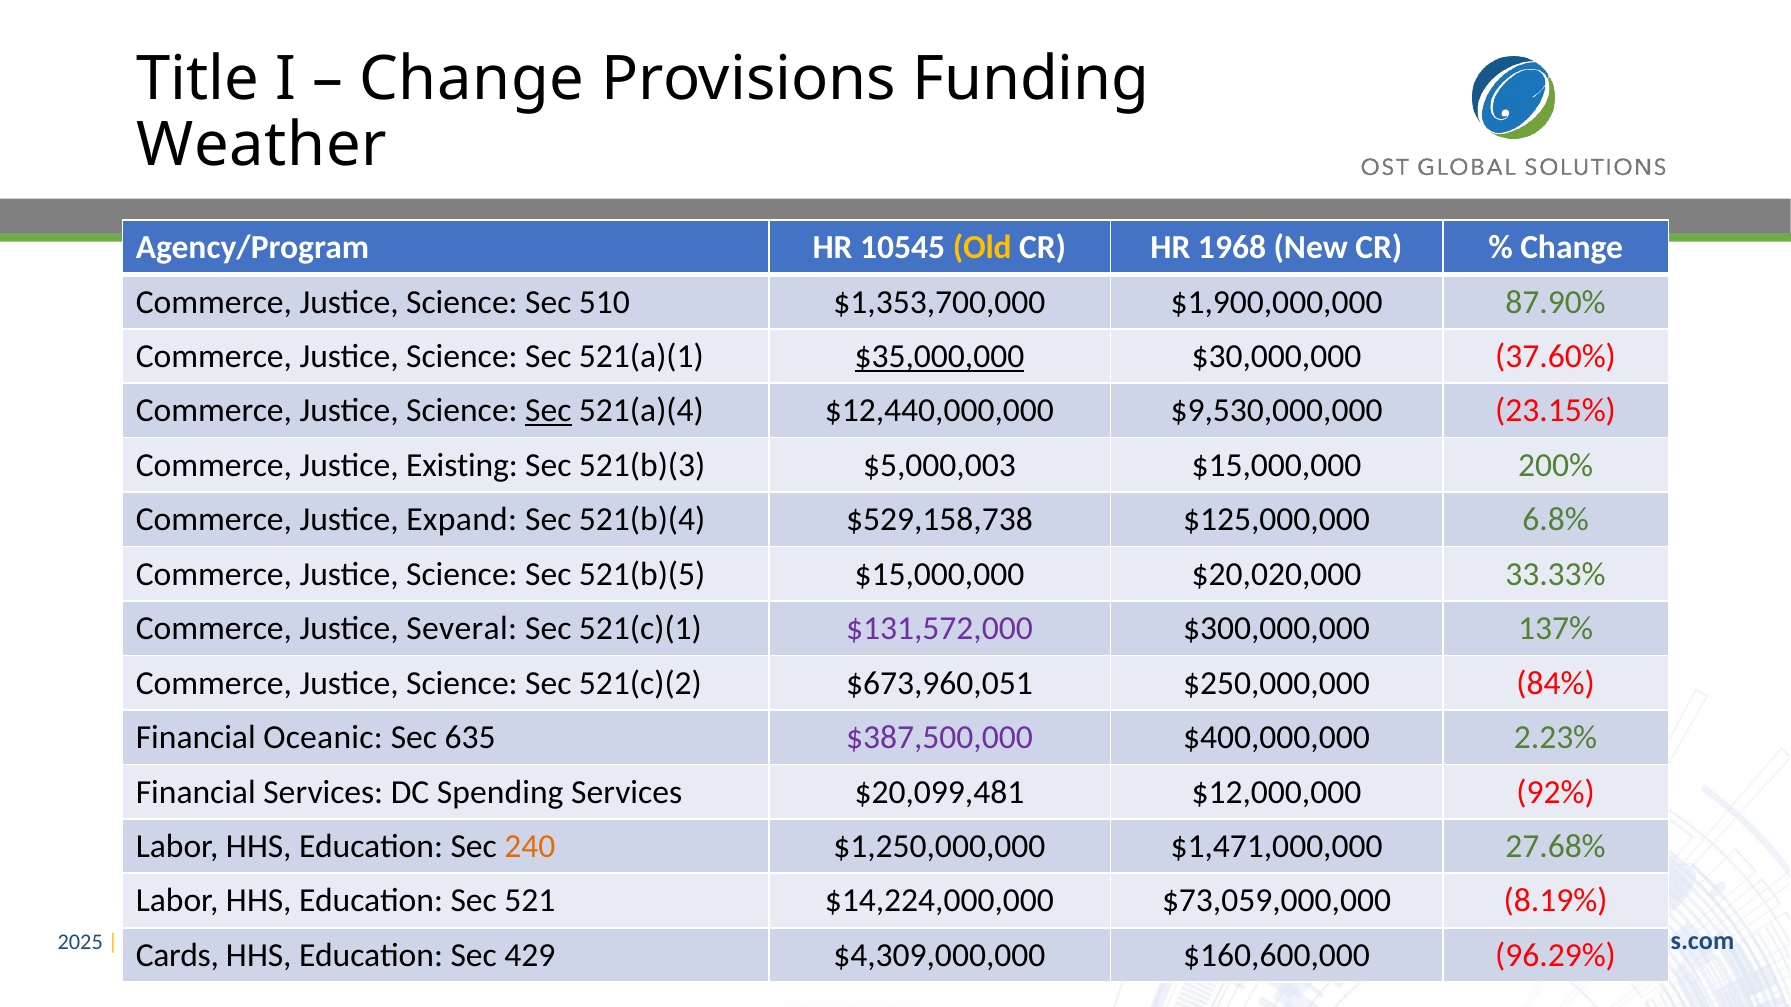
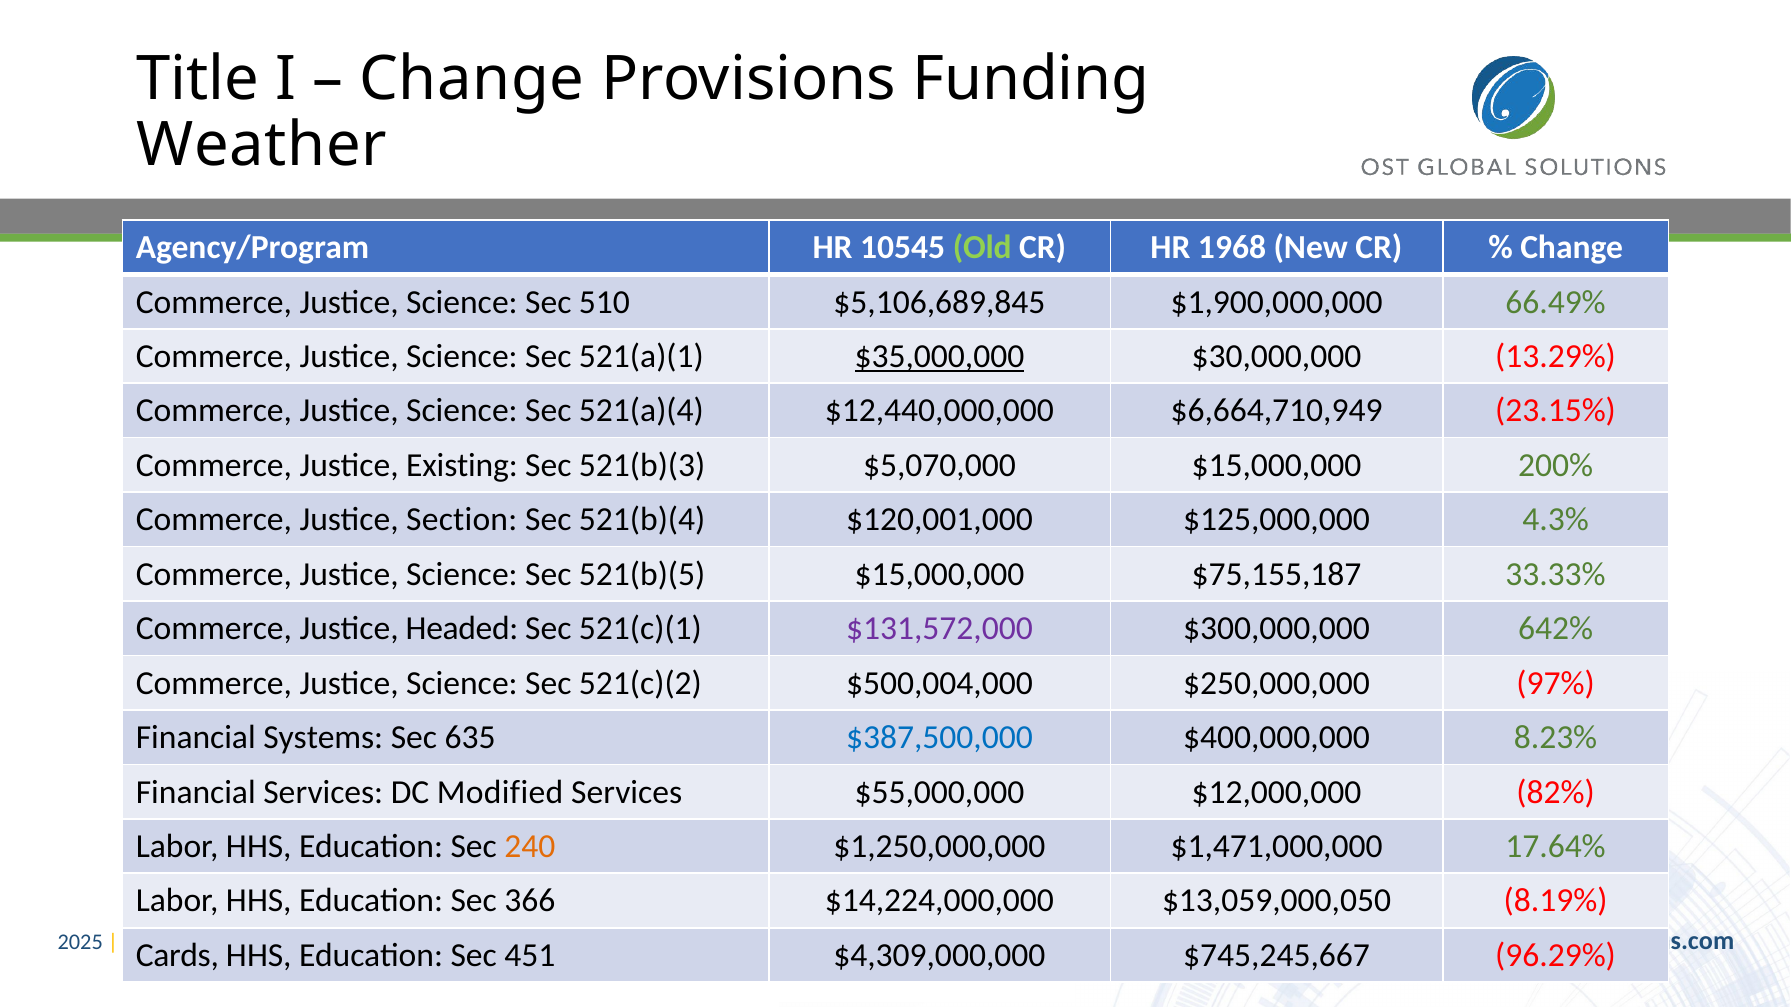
Old colour: yellow -> light green (982, 248)
$1,353,700,000: $1,353,700,000 -> $5,106,689,845 (939, 302)
87.90%: 87.90% -> 66.49% (1556, 302)
37.60%: 37.60% -> 13.29% (1556, 357)
Sec underline: present -> none (548, 411)
$9,530,000,000: $9,530,000,000 -> $6,664,710,949 (1277, 411)
$5,000,003: $5,000,003 -> $5,070,000 (939, 466)
Expand: Expand -> Section (462, 520)
$529,158,738: $529,158,738 -> $120,001,000 (939, 520)
6.8%: 6.8% -> 4.3% (1556, 520)
$20,020,000: $20,020,000 -> $75,155,187 (1277, 574)
Several: Several -> Headed (462, 629)
137%: 137% -> 642% (1556, 629)
$673,960,051: $673,960,051 -> $500,004,000 (939, 683)
84%: 84% -> 97% (1556, 683)
Oceanic: Oceanic -> Systems (323, 738)
$387,500,000 colour: purple -> blue (939, 738)
2.23%: 2.23% -> 8.23% (1556, 738)
Spending: Spending -> Modified (500, 792)
$20,099,481: $20,099,481 -> $55,000,000 (939, 792)
92%: 92% -> 82% (1556, 792)
27.68%: 27.68% -> 17.64% (1556, 847)
521: 521 -> 366 (530, 901)
$73,059,000,000: $73,059,000,000 -> $13,059,000,050 (1277, 901)
429: 429 -> 451 (530, 956)
$160,600,000: $160,600,000 -> $745,245,667 (1277, 956)
